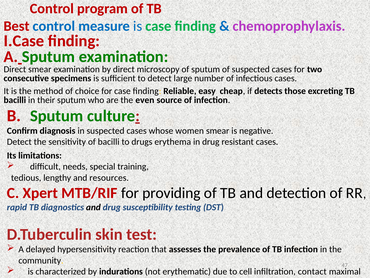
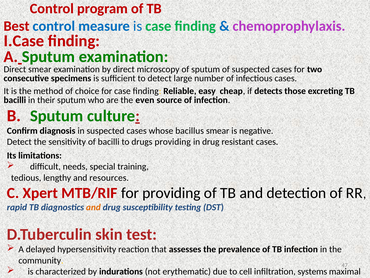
women: women -> bacillus (190, 131)
drugs erythema: erythema -> providing (173, 142)
and colour: black -> orange (93, 207)
contact: contact -> systems (312, 271)
